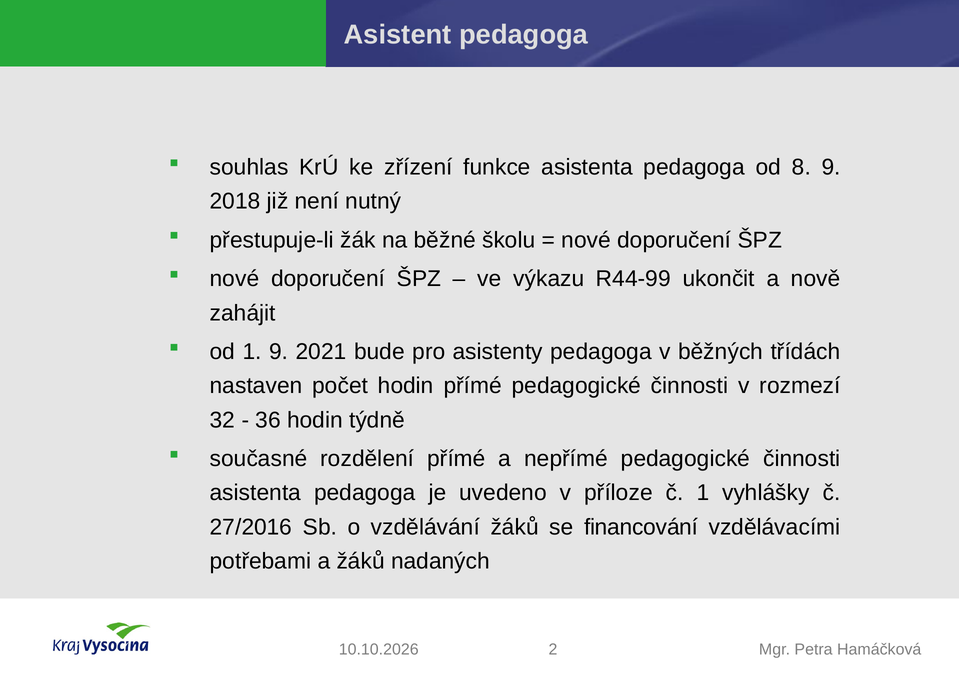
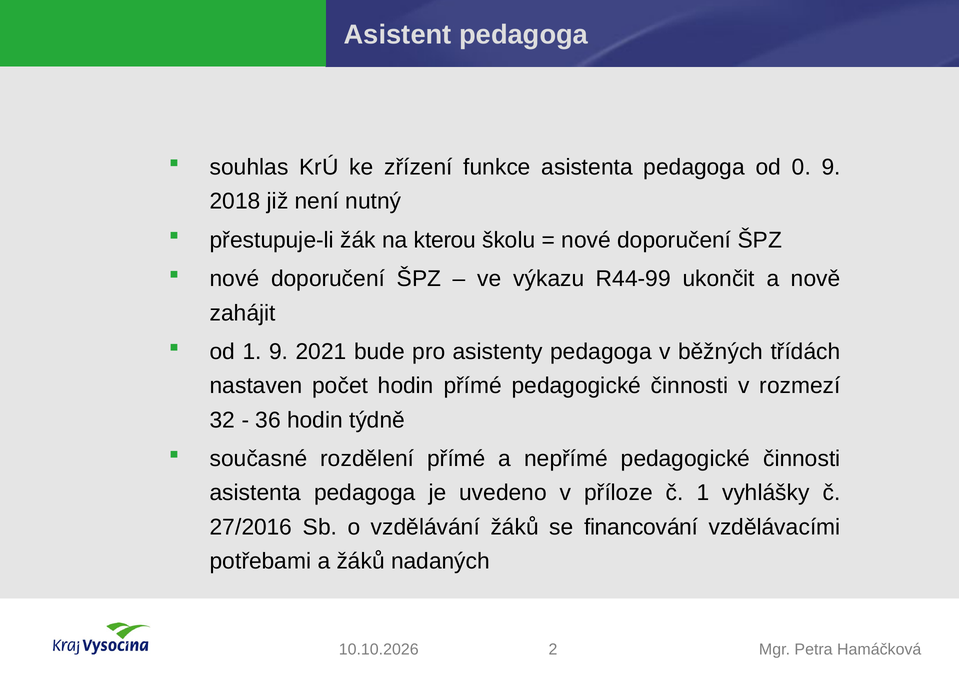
8: 8 -> 0 (801, 167)
běžné: běžné -> kterou (445, 240)
